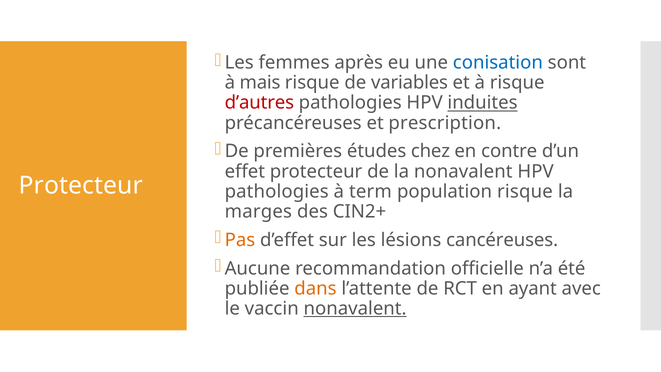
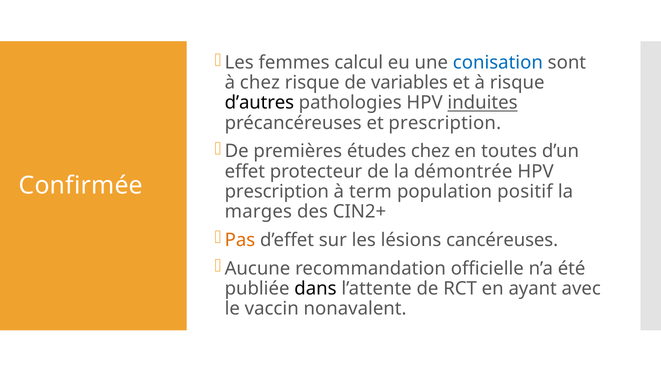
après: après -> calcul (359, 63)
à mais: mais -> chez (260, 83)
d’autres colour: red -> black (259, 103)
contre: contre -> toutes (509, 151)
la nonavalent: nonavalent -> démontrée (463, 171)
Protecteur: Protecteur -> Confirmée (81, 185)
pathologies: pathologies -> prescription (277, 191)
population risque: risque -> positif (525, 191)
dans colour: orange -> black (315, 288)
nonavalent underline: present -> none (355, 308)
